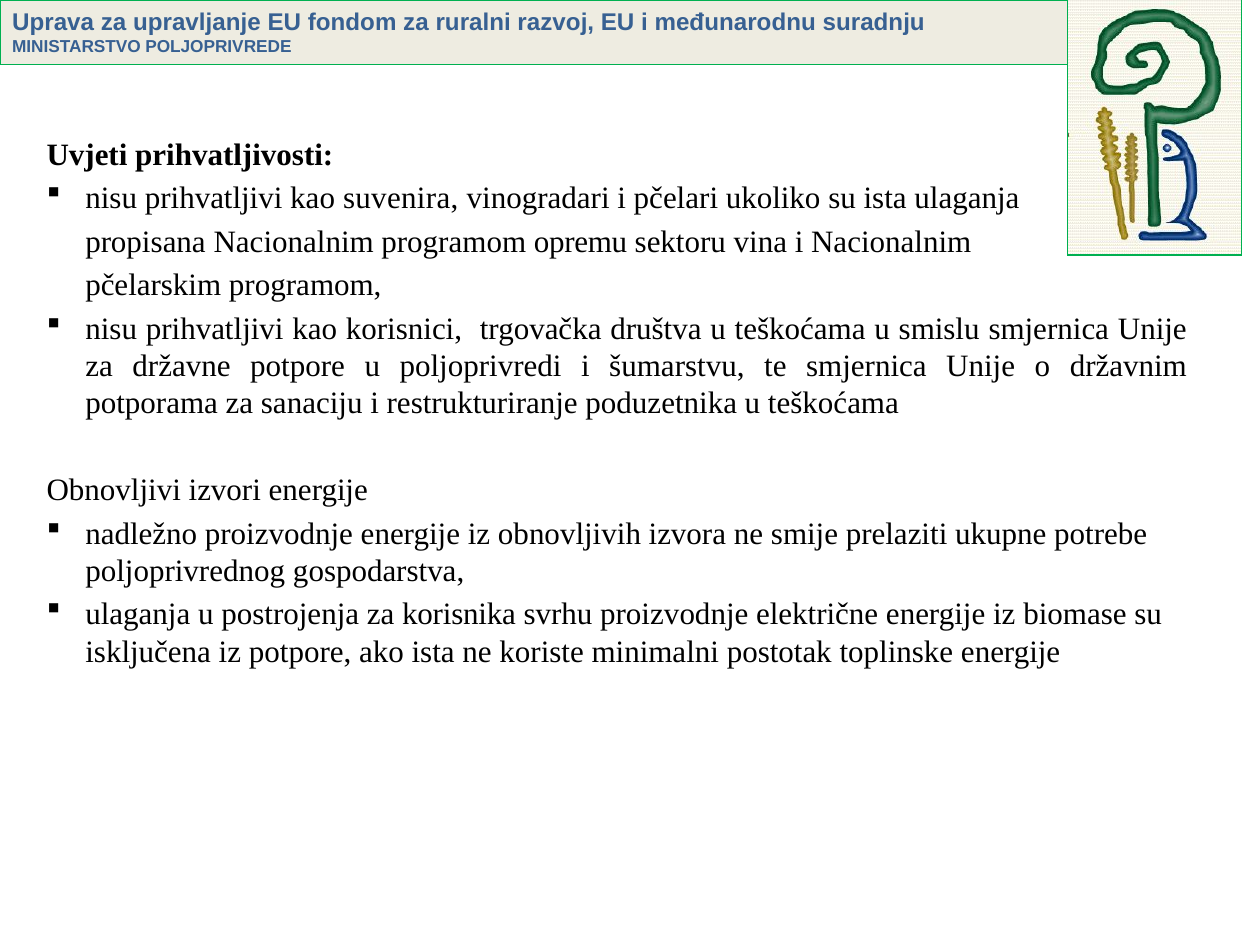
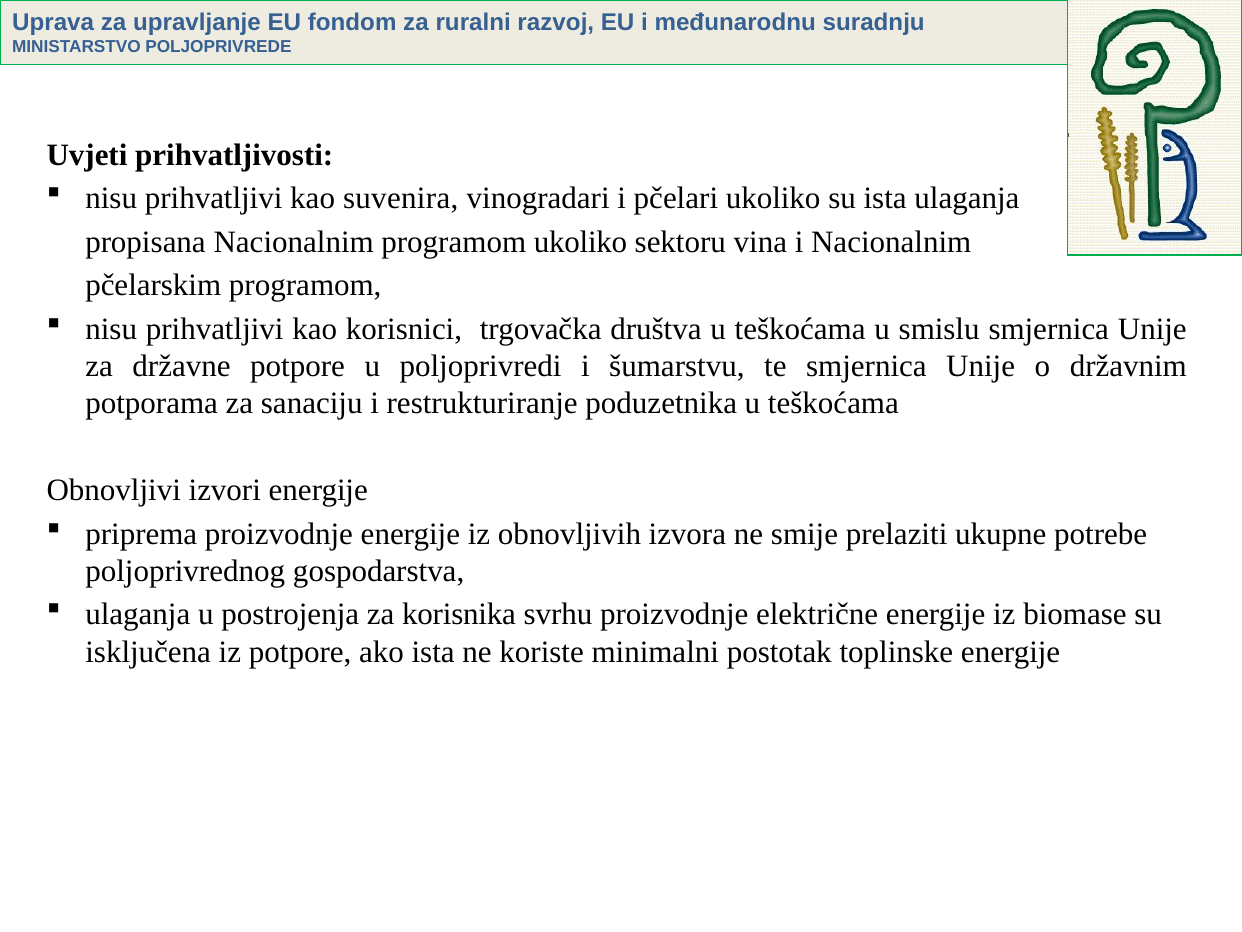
programom opremu: opremu -> ukoliko (581, 242)
nadležno: nadležno -> priprema (141, 534)
